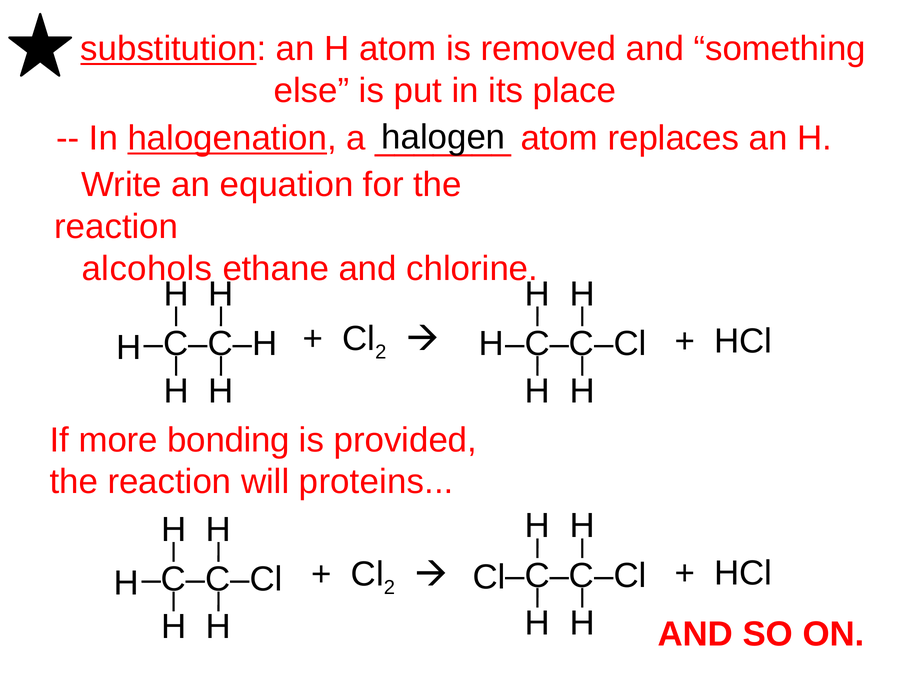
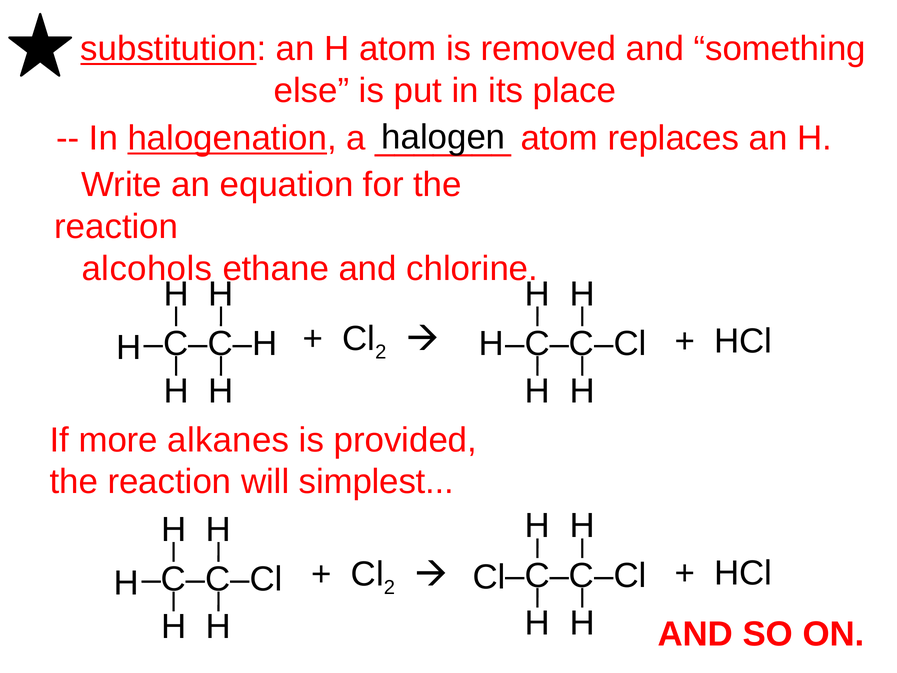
bonding: bonding -> alkanes (228, 440)
proteins: proteins -> simplest (376, 482)
